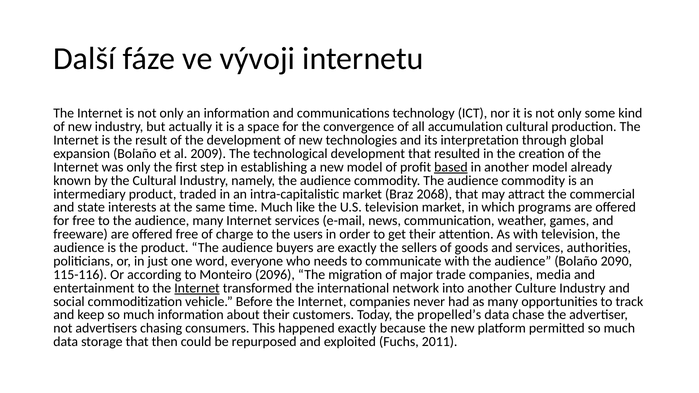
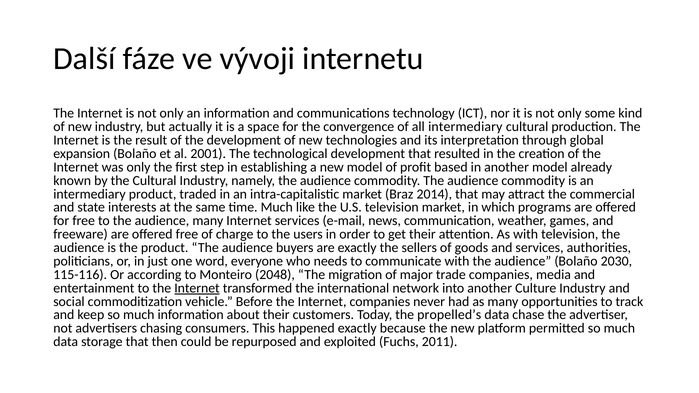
all accumulation: accumulation -> intermediary (465, 127)
2009: 2009 -> 2001 (208, 154)
based underline: present -> none (451, 167)
2068: 2068 -> 2014 (434, 194)
2090: 2090 -> 2030 (616, 261)
2096: 2096 -> 2048 (275, 275)
